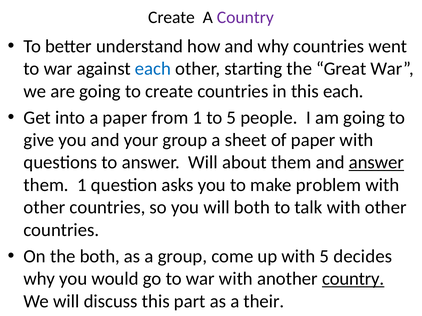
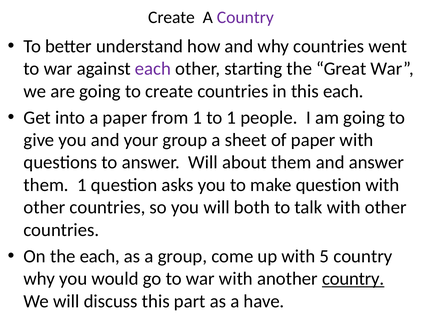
each colour: blue -> purple (153, 69)
to 5: 5 -> 1 (231, 118)
answer underline: present -> none (376, 163)
make problem: problem -> question (329, 185)
the both: both -> each (100, 257)
5 decides: decides -> country (363, 257)
their: their -> have (264, 302)
